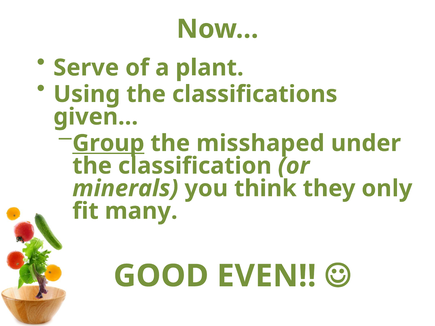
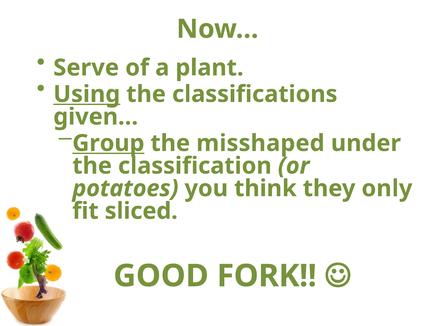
Using underline: none -> present (87, 94)
minerals: minerals -> potatoes (125, 189)
many: many -> sliced (141, 211)
EVEN: EVEN -> FORK (267, 276)
